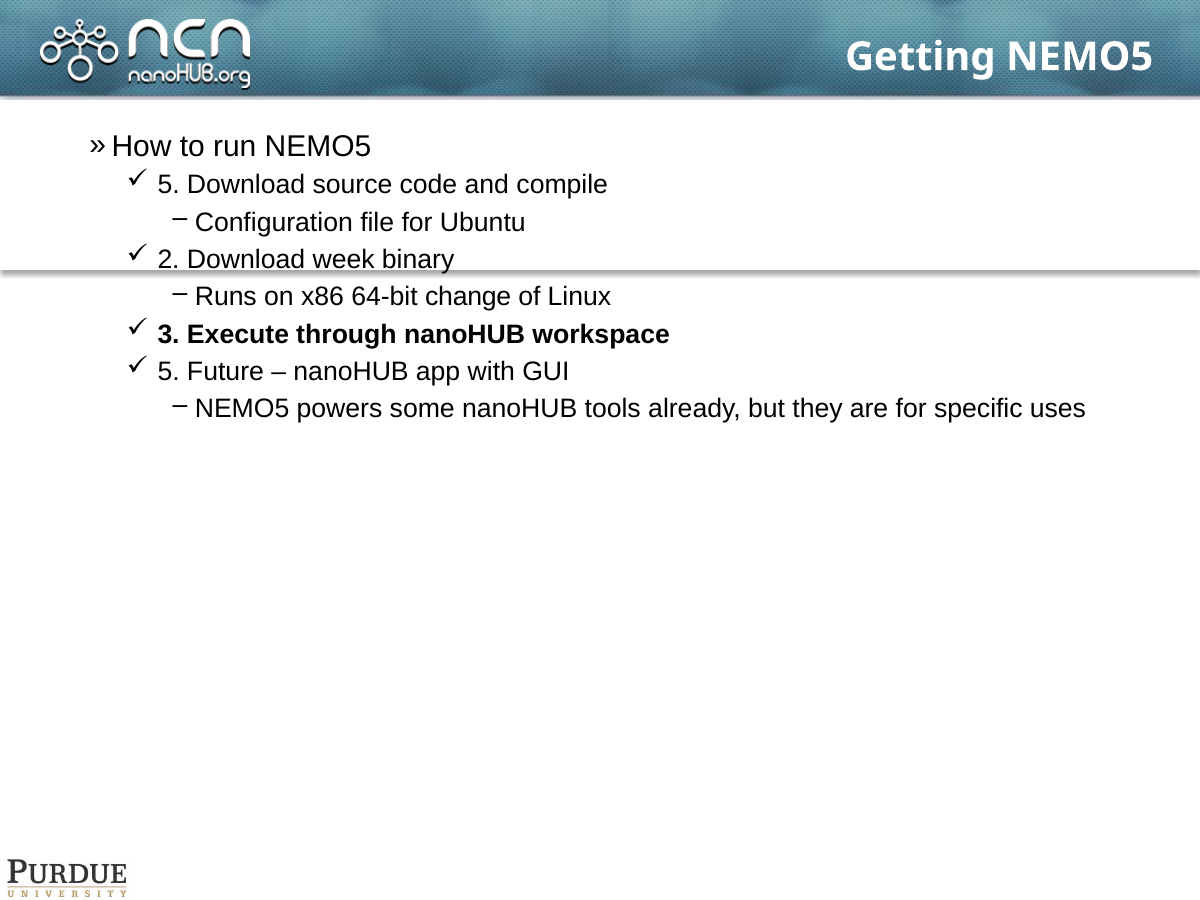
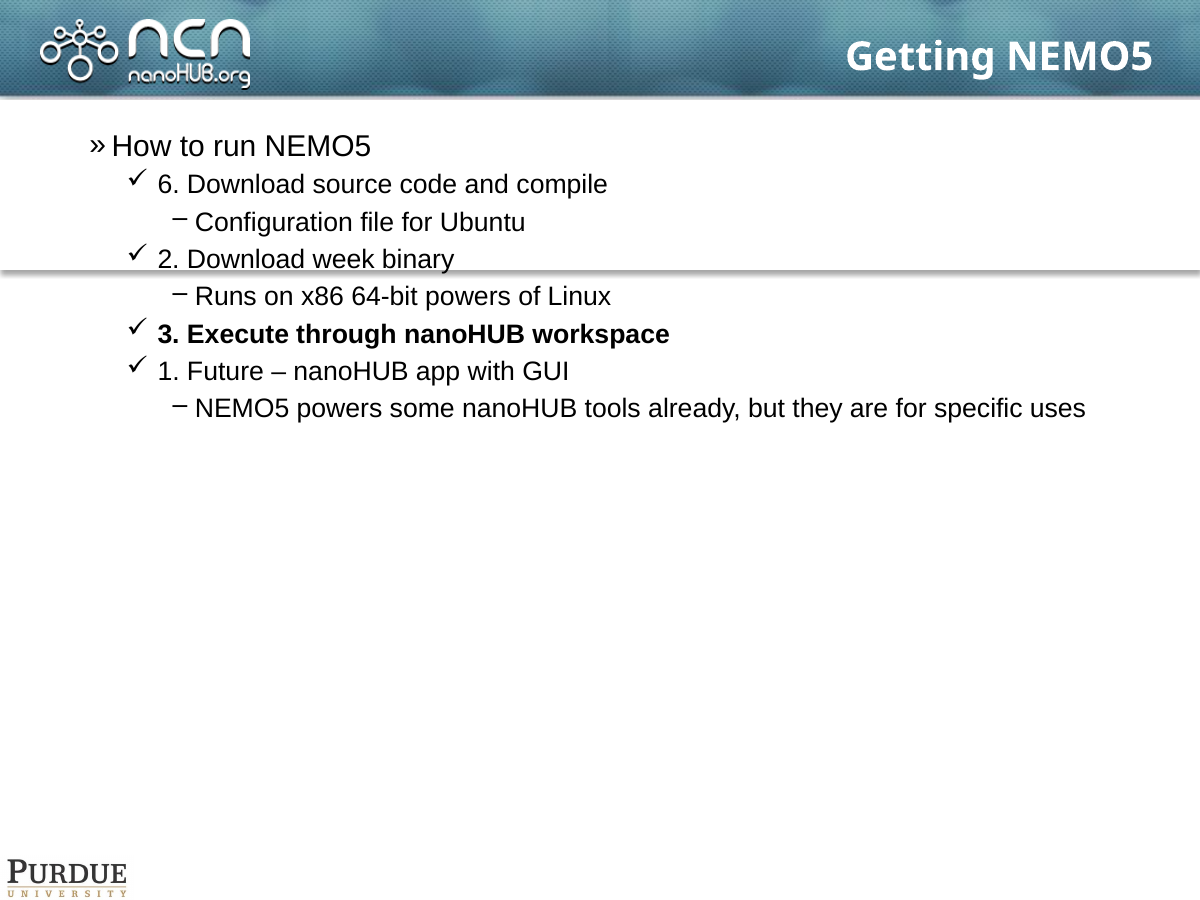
5: 5 -> 6 (169, 185)
64-bit change: change -> powers (468, 297)
5: 5 -> 1 (169, 372)
